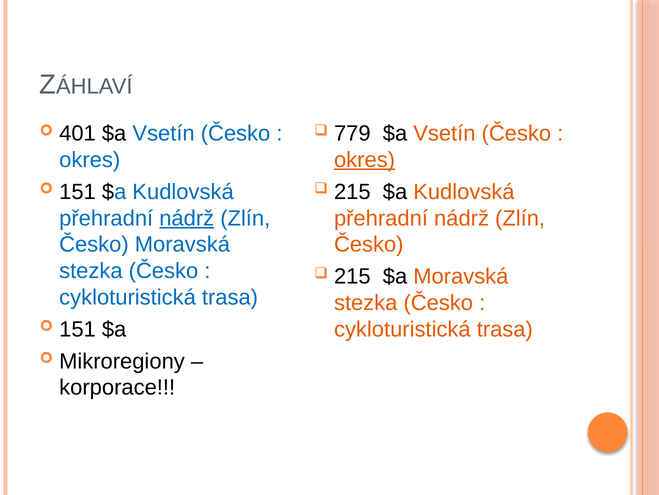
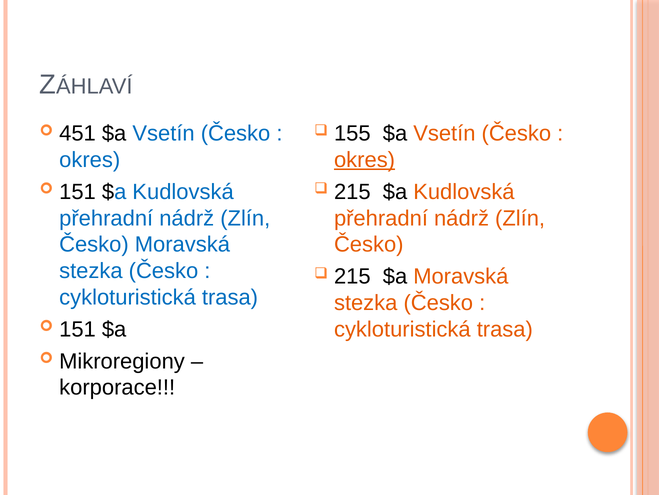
401: 401 -> 451 (78, 133)
779: 779 -> 155 (352, 133)
nádrž underline: present -> none (187, 218)
